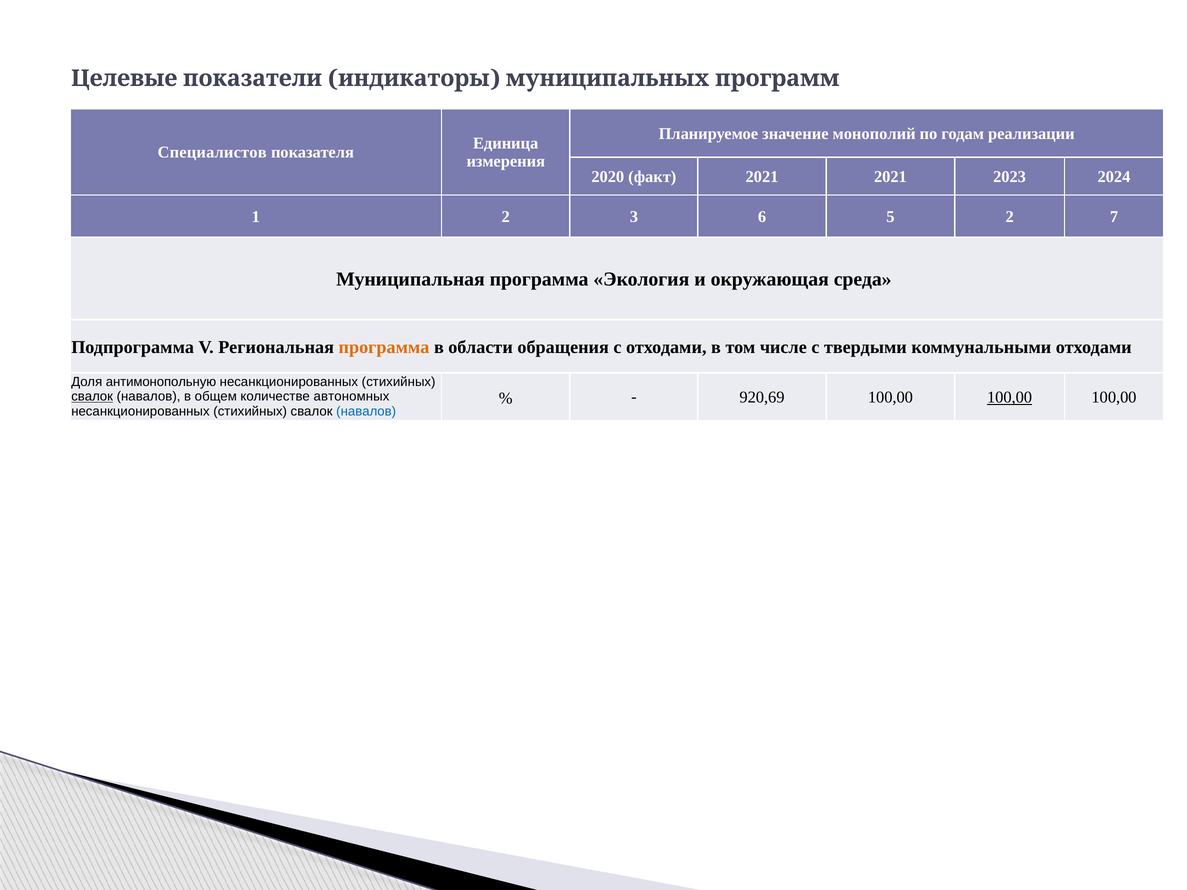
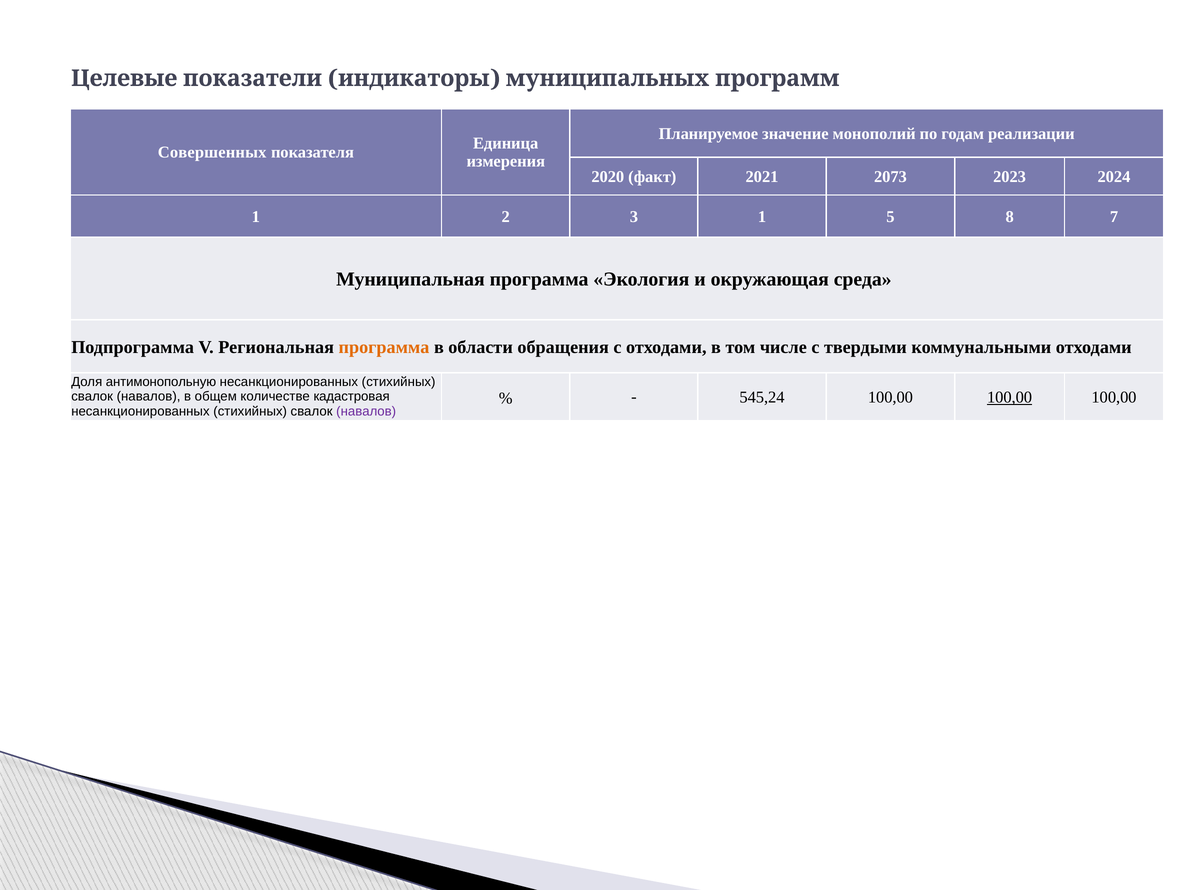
Специалистов: Специалистов -> Совершенных (212, 153)
2021 2021: 2021 -> 2073 (890, 177)
3 6: 6 -> 1 (762, 217)
5 2: 2 -> 8 (1010, 217)
свалок underline: present -> none (92, 397)
автономных: автономных -> кадастровая (352, 397)
920,69: 920,69 -> 545,24 (762, 397)
навалов colour: blue -> purple (366, 412)
